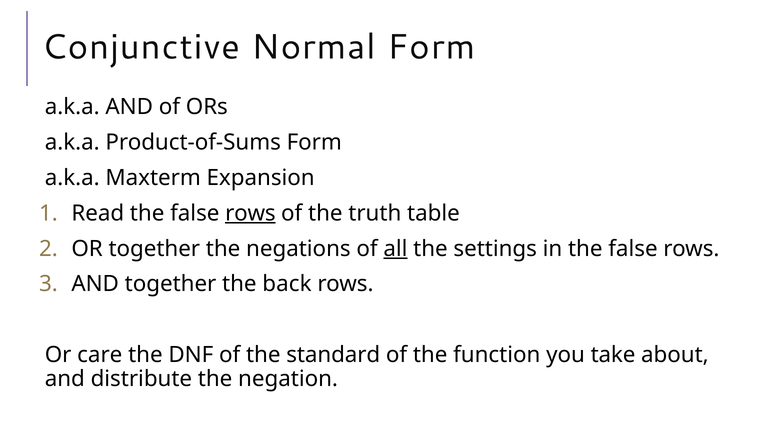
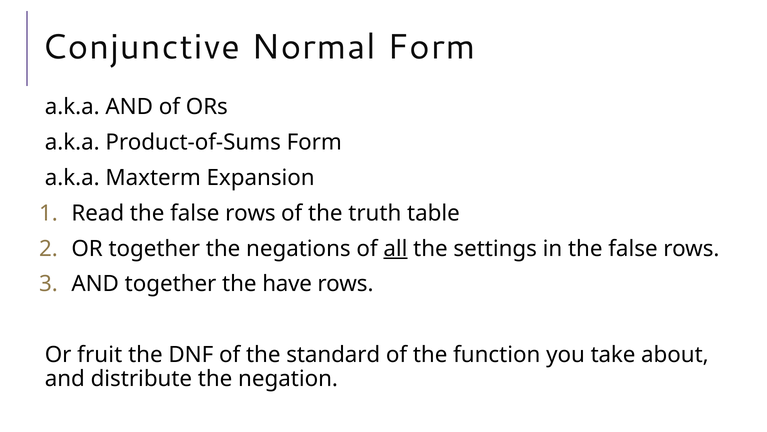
rows underline: present -> none (250, 213)
back: back -> have (287, 284)
care: care -> fruit (100, 354)
